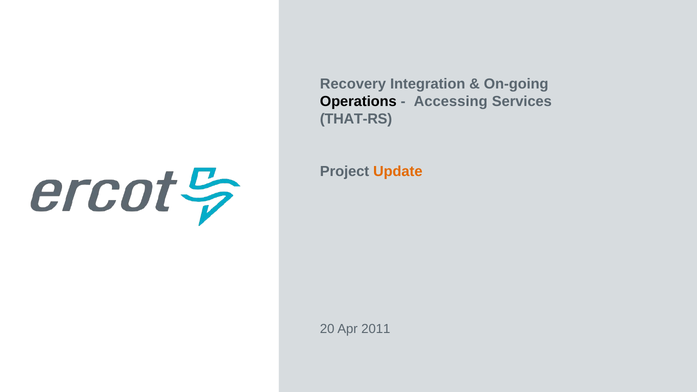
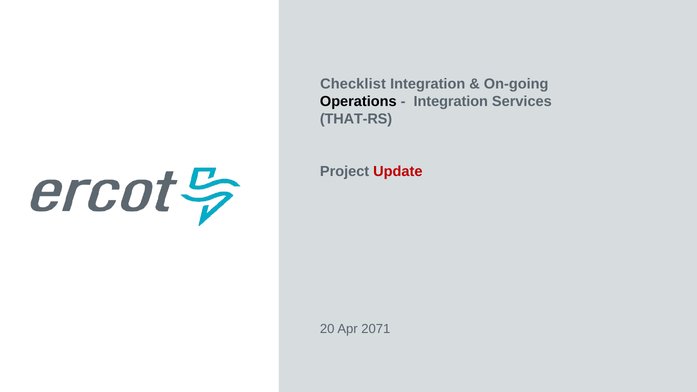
Recovery: Recovery -> Checklist (353, 84)
Accessing: Accessing -> Integration (451, 102)
Update colour: orange -> red (398, 171)
2011: 2011 -> 2071 (376, 329)
